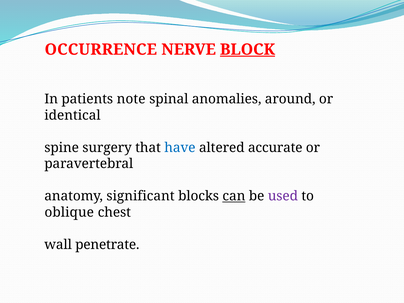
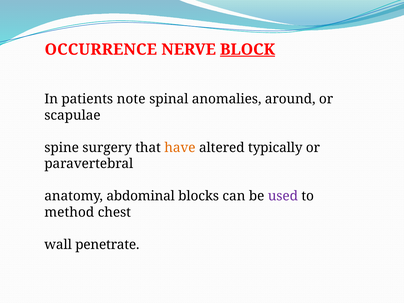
identical: identical -> scapulae (72, 115)
have colour: blue -> orange (180, 148)
accurate: accurate -> typically (275, 148)
significant: significant -> abdominal (141, 196)
can underline: present -> none (234, 196)
oblique: oblique -> method (69, 212)
